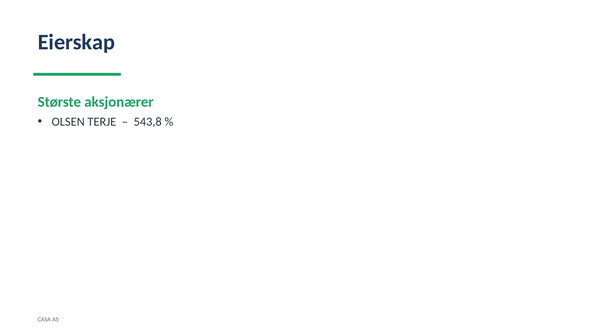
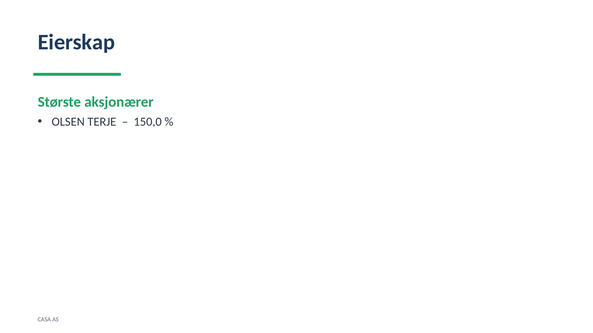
543,8: 543,8 -> 150,0 (148, 122)
